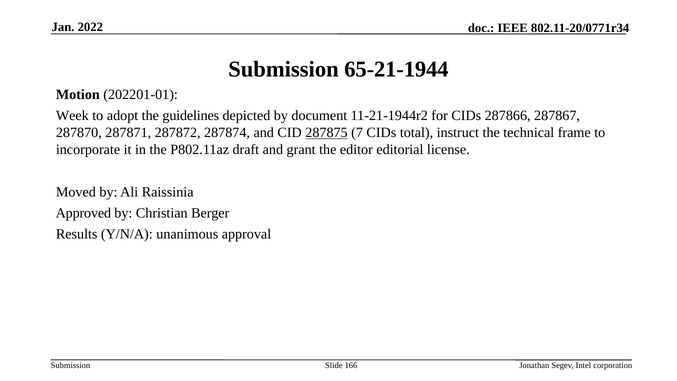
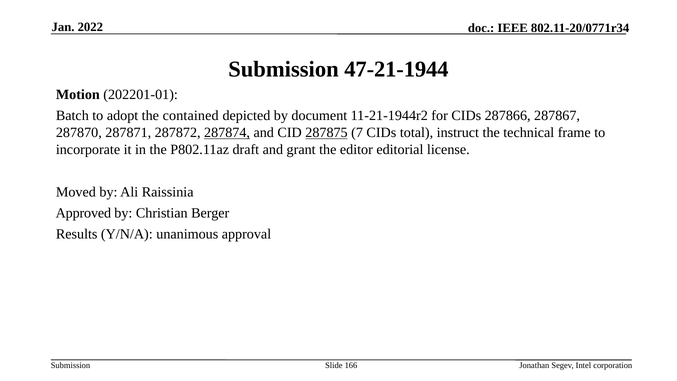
65-21-1944: 65-21-1944 -> 47-21-1944 (396, 69)
Week: Week -> Batch (72, 116)
guidelines: guidelines -> contained (191, 116)
287874 underline: none -> present (227, 133)
